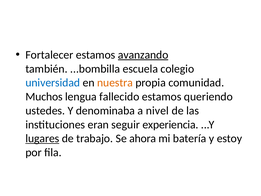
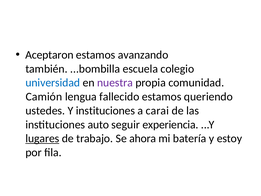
Fortalecer: Fortalecer -> Aceptaron (49, 55)
avanzando underline: present -> none (143, 55)
nuestra colour: orange -> purple (115, 83)
Muchos: Muchos -> Camión (44, 97)
Y denominaba: denominaba -> instituciones (105, 110)
nivel: nivel -> carai (157, 110)
eran: eran -> auto (98, 124)
